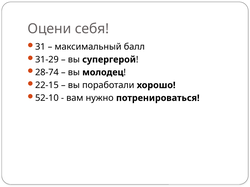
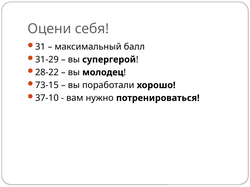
28-74: 28-74 -> 28-22 (47, 73)
22-15: 22-15 -> 73-15 (47, 85)
52-10: 52-10 -> 37-10 (47, 98)
